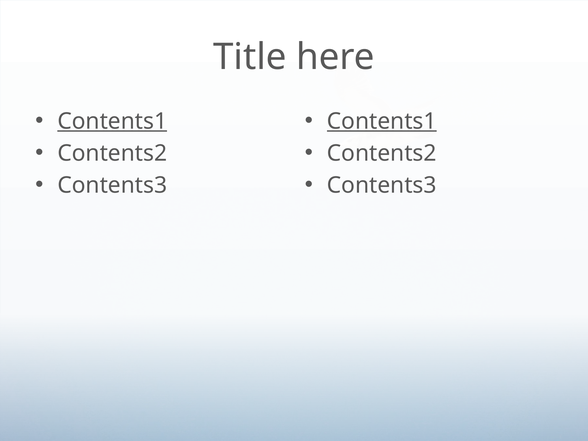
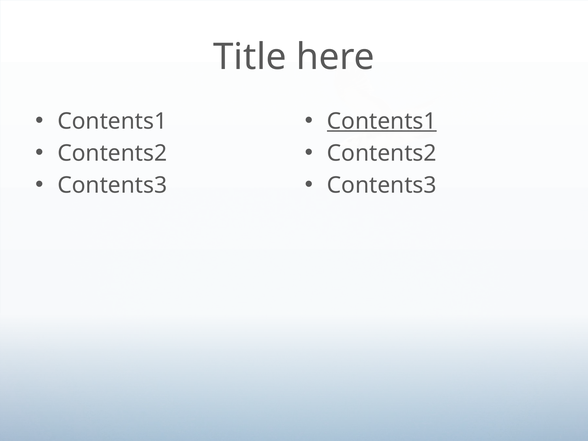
Contents1 underline: present -> none (112, 121)
